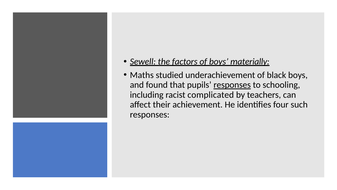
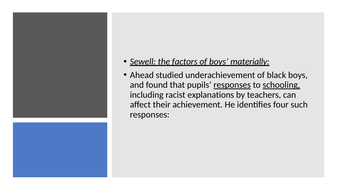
Maths: Maths -> Ahead (142, 75)
schooling underline: none -> present (281, 85)
complicated: complicated -> explanations (211, 95)
